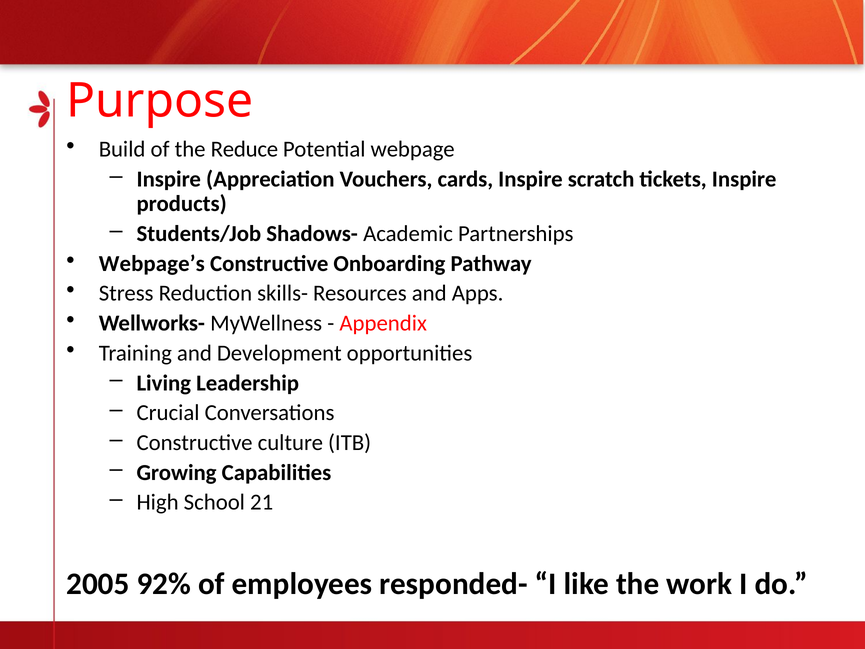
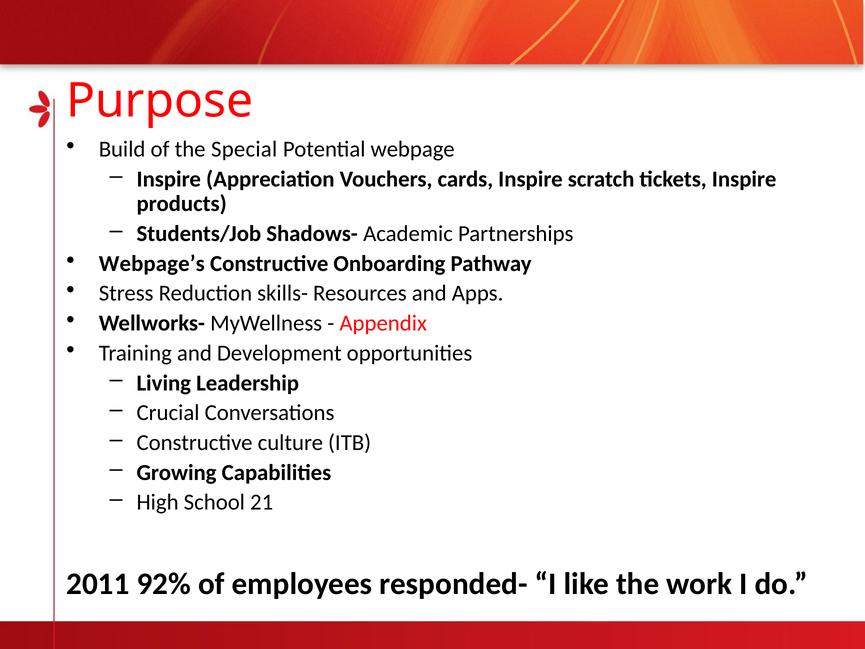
Reduce: Reduce -> Special (244, 149)
2005: 2005 -> 2011 (98, 584)
